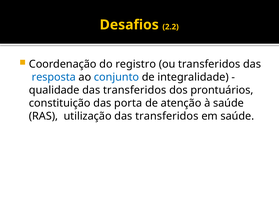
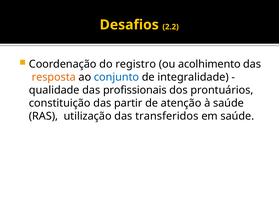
ou transferidos: transferidos -> acolhimento (209, 64)
resposta colour: blue -> orange (54, 77)
qualidade das transferidos: transferidos -> profissionais (135, 90)
porta: porta -> partir (128, 103)
